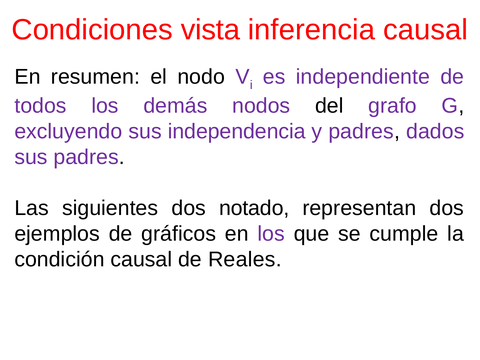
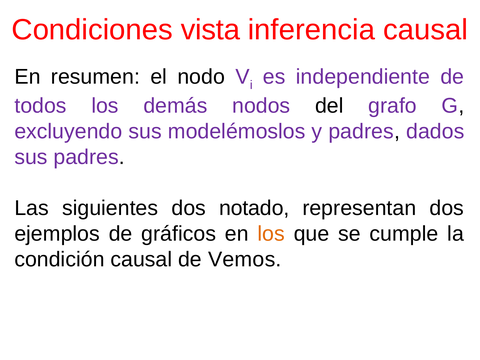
independencia: independencia -> modelémoslos (237, 131)
los colour: purple -> orange (271, 234)
Reales: Reales -> Vemos (245, 259)
